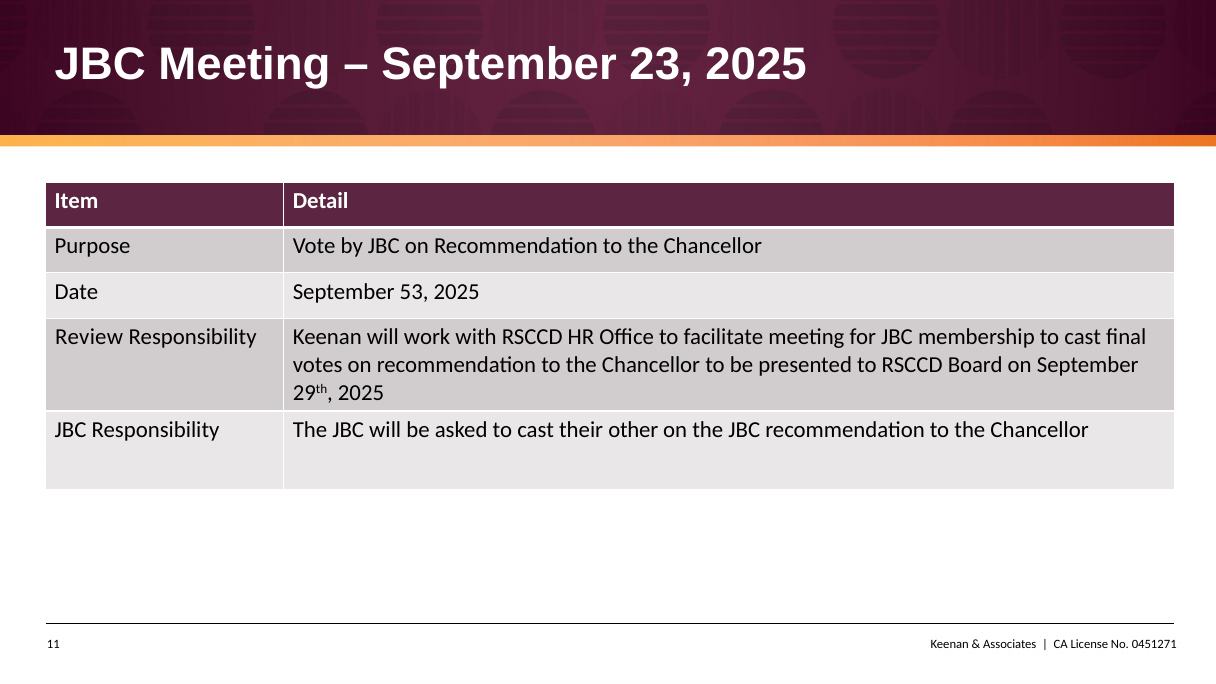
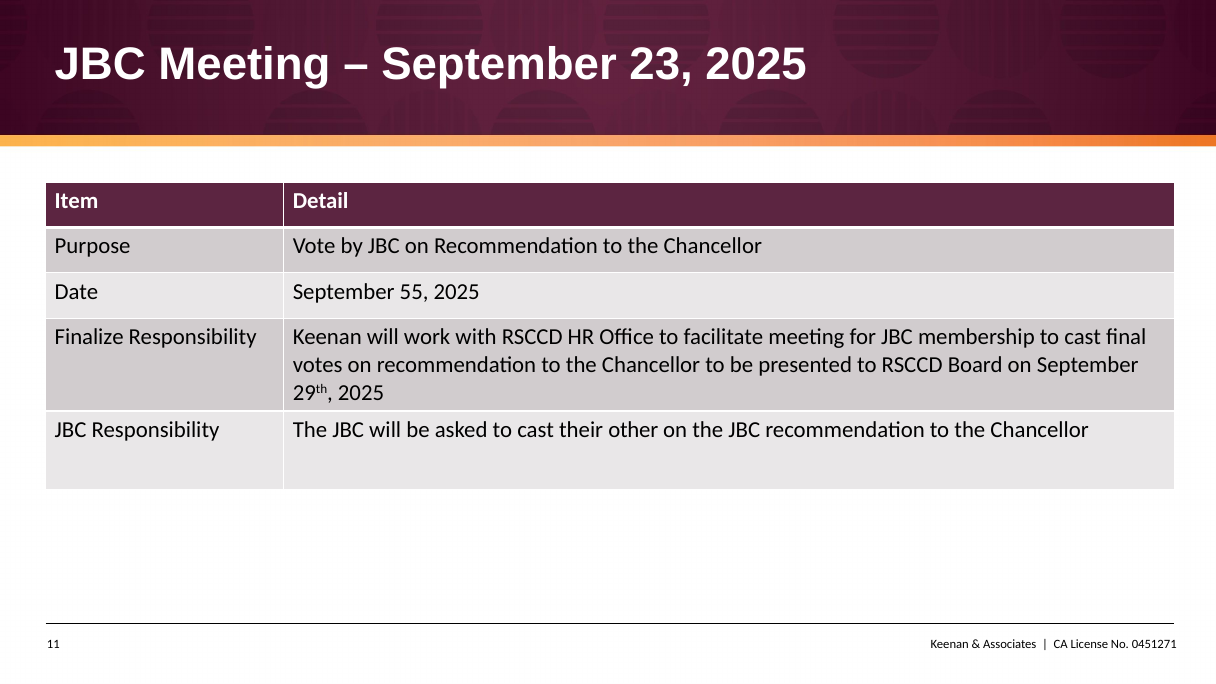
53: 53 -> 55 (414, 292)
Review: Review -> Finalize (89, 337)
